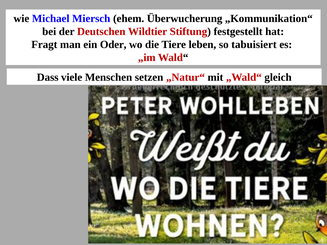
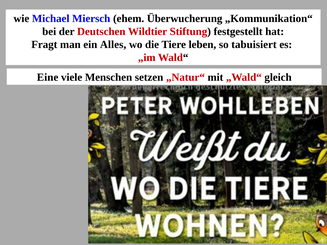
Oder: Oder -> Alles (113, 45)
Dass: Dass -> Eine (48, 77)
